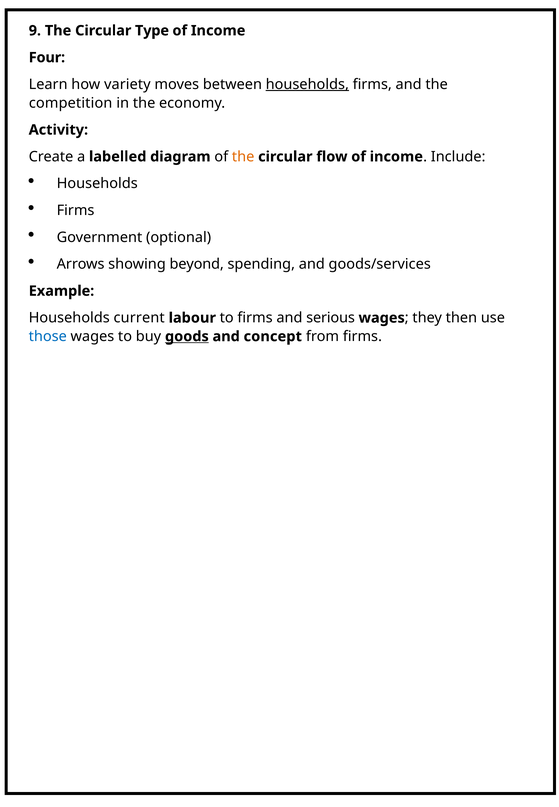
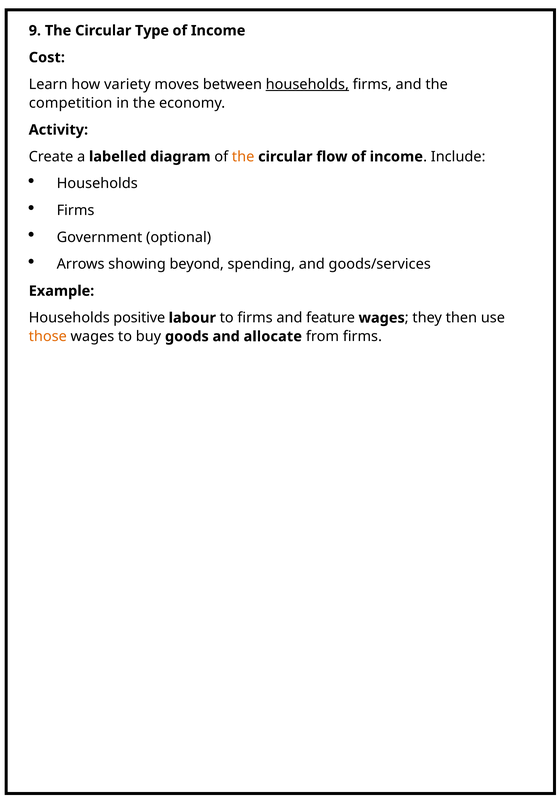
Four: Four -> Cost (47, 58)
current: current -> positive (139, 318)
serious: serious -> feature (331, 318)
those colour: blue -> orange (48, 337)
goods underline: present -> none (187, 337)
concept: concept -> allocate (273, 337)
